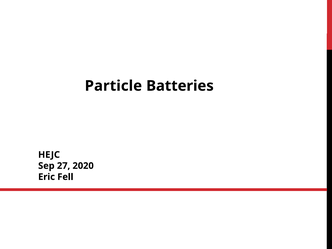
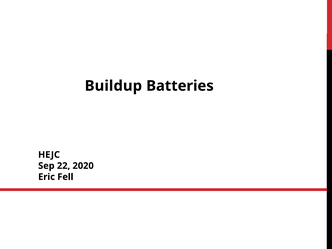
Particle: Particle -> Buildup (113, 86)
27: 27 -> 22 (64, 166)
